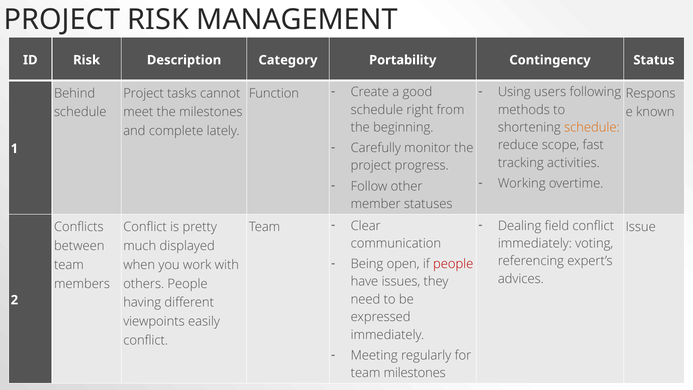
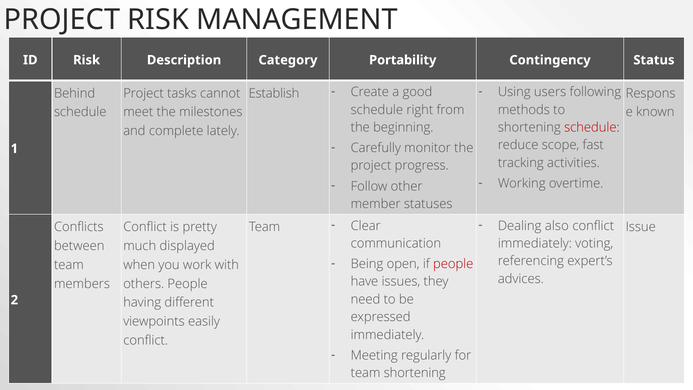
Function: Function -> Establish (274, 93)
schedule colour: orange -> red (592, 127)
field: field -> also (557, 226)
team milestones: milestones -> shortening (415, 373)
